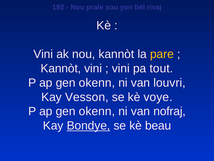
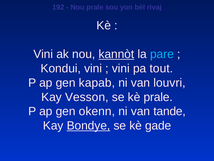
kannòt underline: none -> present (116, 54)
pare colour: yellow -> light blue (162, 54)
Kannòt: Kannòt -> Kondui (61, 68)
okenn: okenn -> kapab (97, 83)
kè voye: voye -> prale (158, 97)
nofraj: nofraj -> tande (170, 111)
beau: beau -> gade (158, 125)
